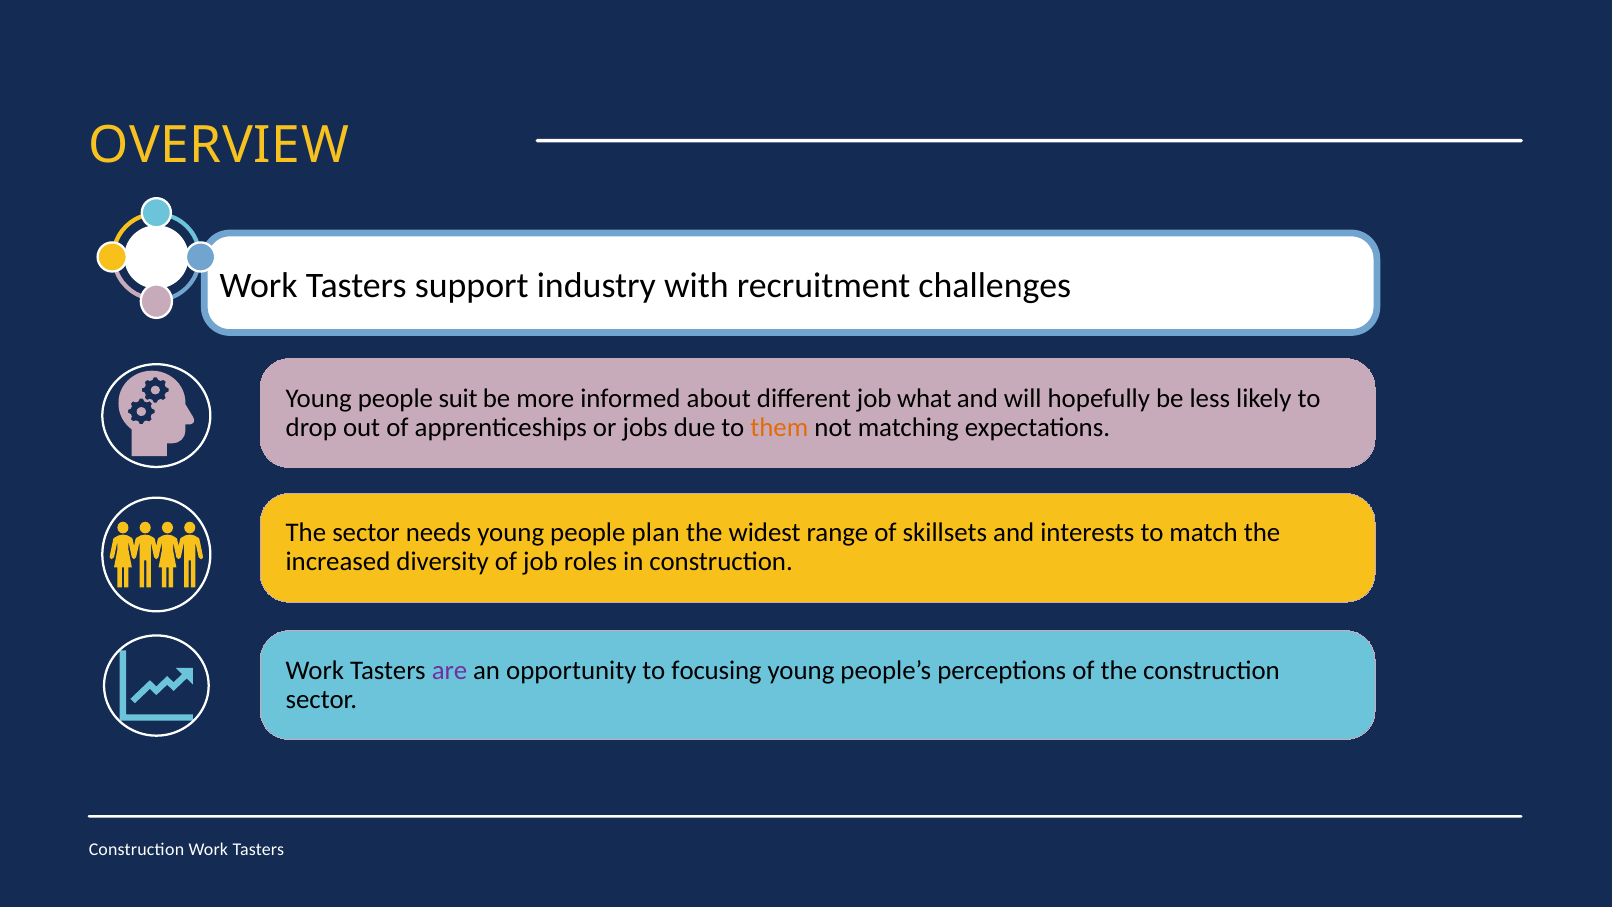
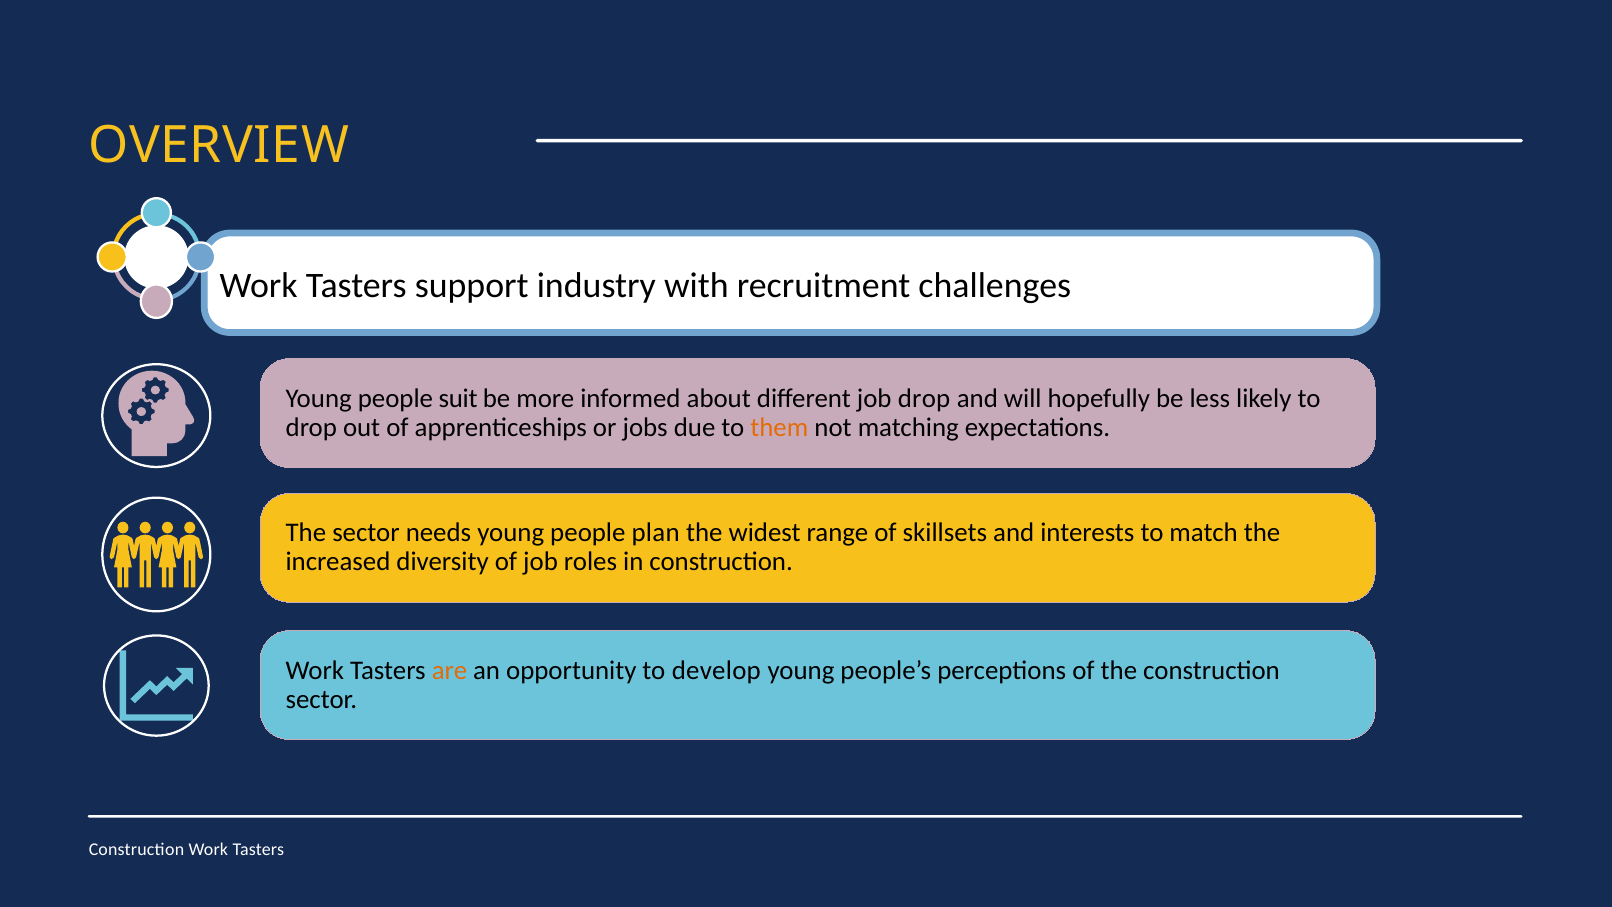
job what: what -> drop (924, 398)
are colour: purple -> orange (449, 670)
focusing: focusing -> develop (716, 670)
